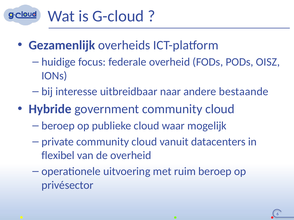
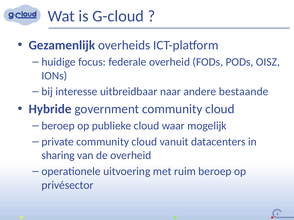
flexibel: flexibel -> sharing (58, 156)
